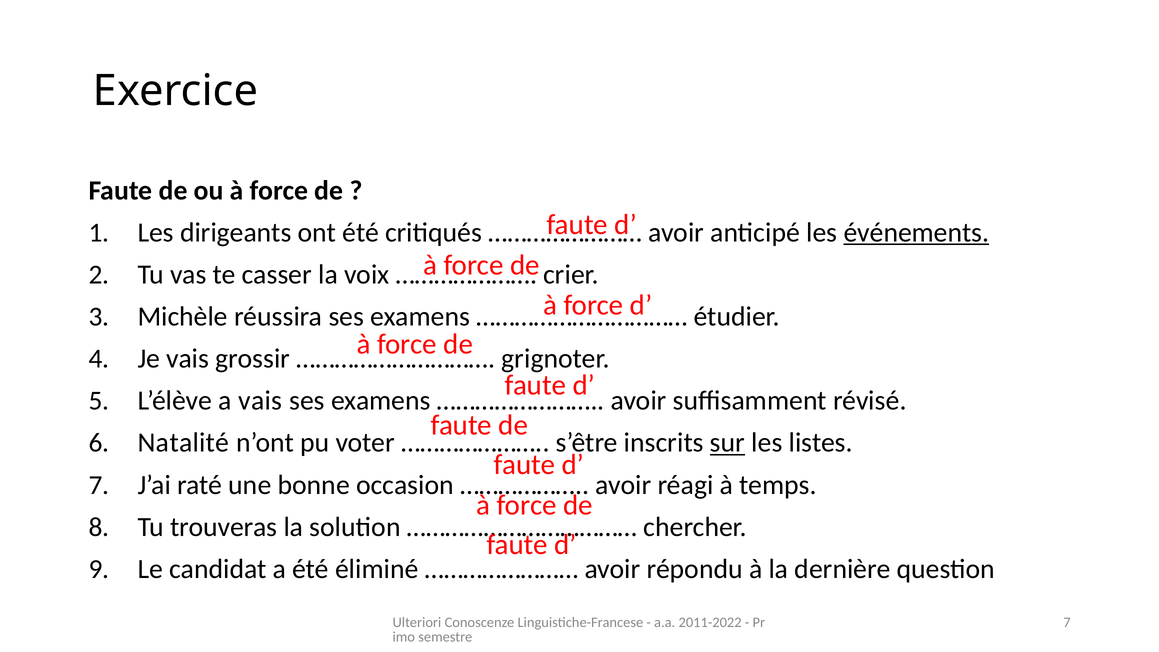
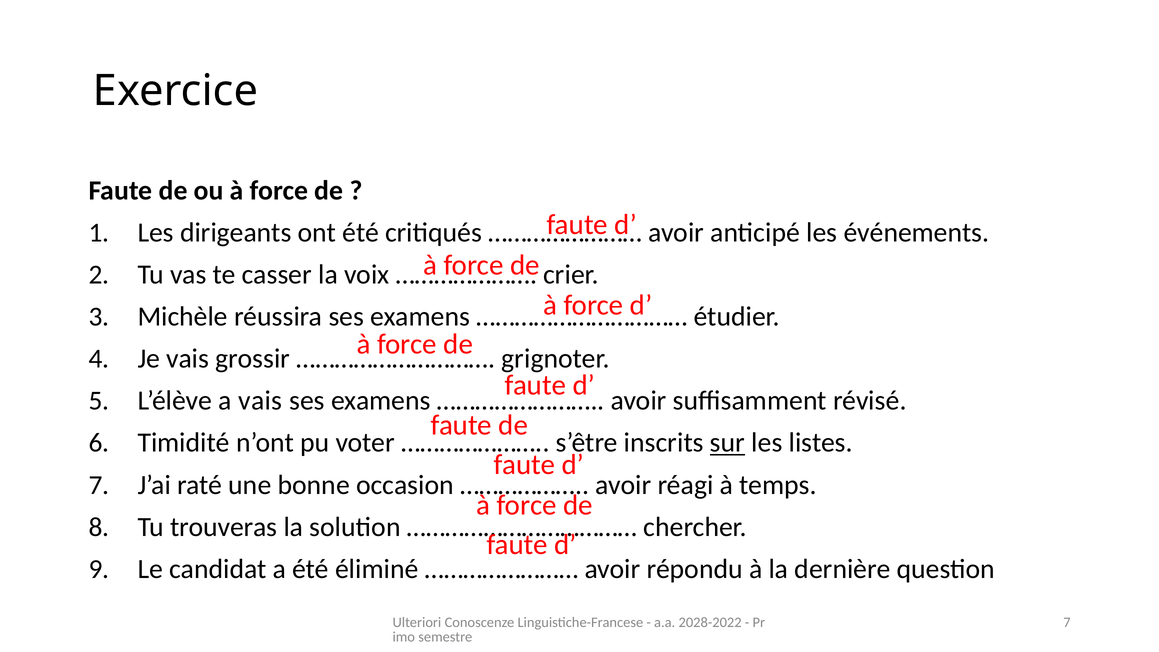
événements underline: present -> none (916, 232)
Natalité: Natalité -> Timidité (184, 443)
2011-2022: 2011-2022 -> 2028-2022 (710, 622)
